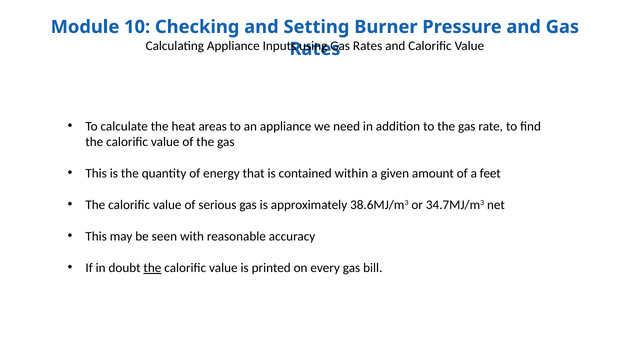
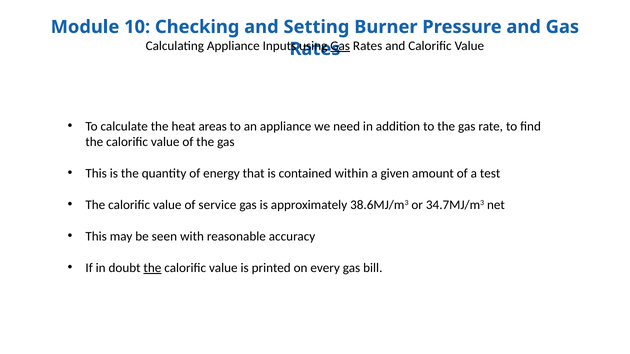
Gas underline: none -> present (340, 46)
feet: feet -> test (490, 174)
serious: serious -> service (217, 205)
